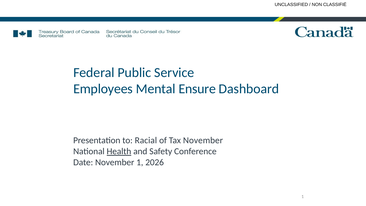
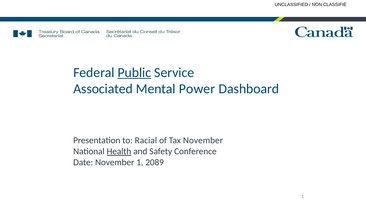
Public underline: none -> present (134, 72)
Employees: Employees -> Associated (103, 89)
Ensure: Ensure -> Power (197, 89)
2026: 2026 -> 2089 (155, 162)
